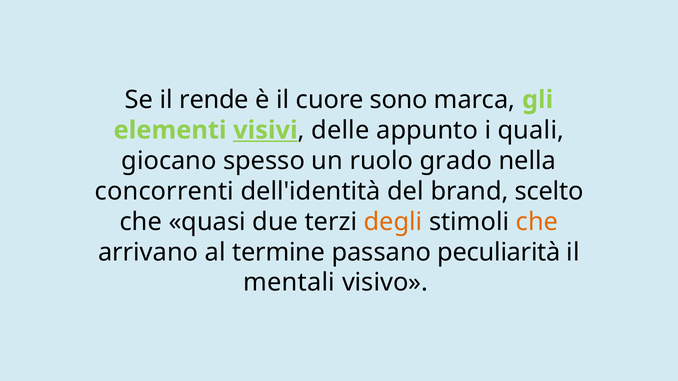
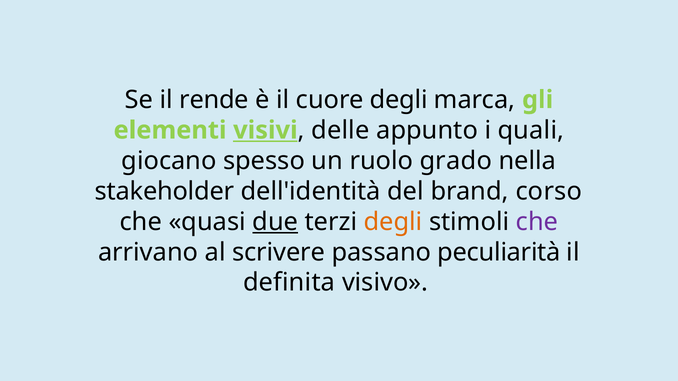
cuore sono: sono -> degli (399, 100)
concorrenti: concorrenti -> stakeholder (165, 191)
scelto: scelto -> corso (549, 191)
due underline: none -> present (275, 222)
che colour: orange -> purple (537, 222)
termine: termine -> scrivere (279, 252)
mentali: mentali -> definita (289, 283)
